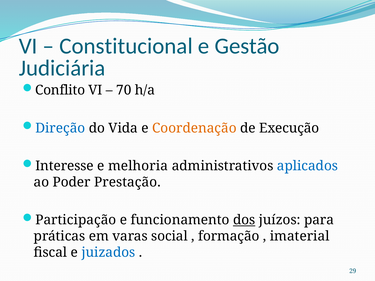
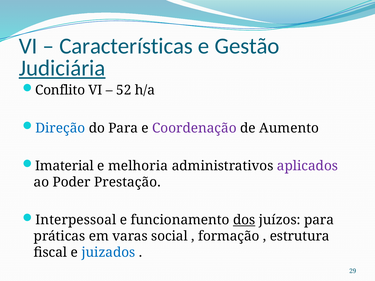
Constitucional: Constitucional -> Características (126, 46)
Judiciária underline: none -> present (62, 68)
70: 70 -> 52 (124, 90)
do Vida: Vida -> Para (123, 128)
Coordenação colour: orange -> purple (194, 128)
Execução: Execução -> Aumento (289, 128)
Interesse: Interesse -> Imaterial (64, 166)
aplicados colour: blue -> purple (307, 166)
Participação: Participação -> Interpessoal (76, 220)
imaterial: imaterial -> estrutura (300, 236)
